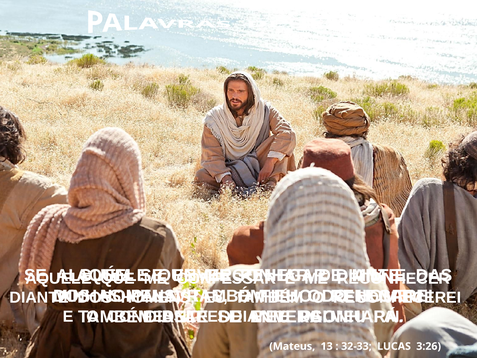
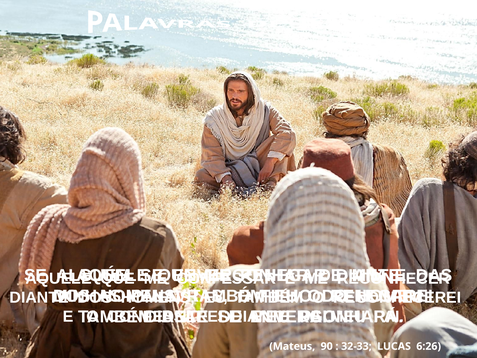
13: 13 -> 90 (327, 346)
3:26: 3:26 -> 6:26 (429, 346)
